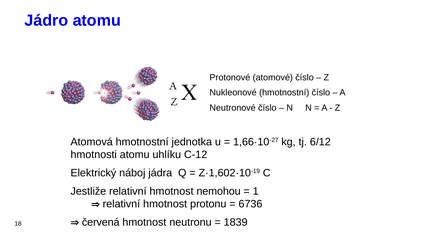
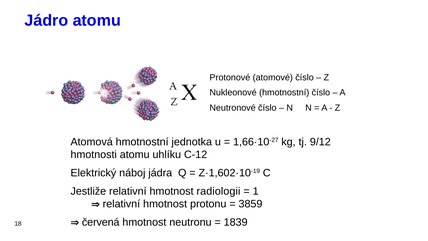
6/12: 6/12 -> 9/12 (320, 142)
nemohou: nemohou -> radiologii (218, 191)
6736: 6736 -> 3859 (250, 204)
